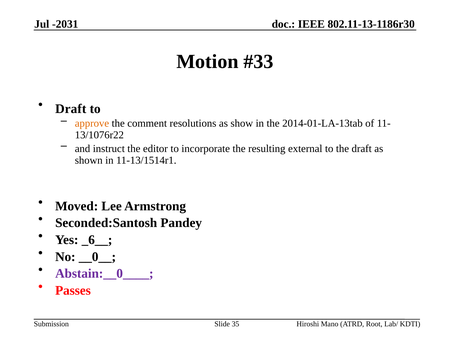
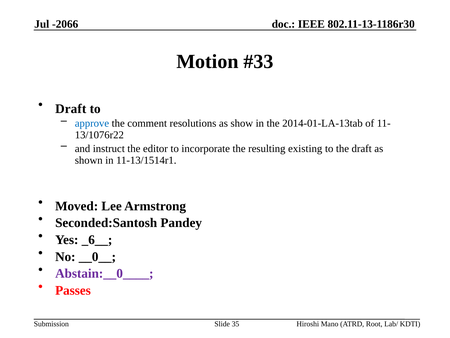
-2031: -2031 -> -2066 (65, 24)
approve colour: orange -> blue (92, 123)
external: external -> existing (305, 148)
